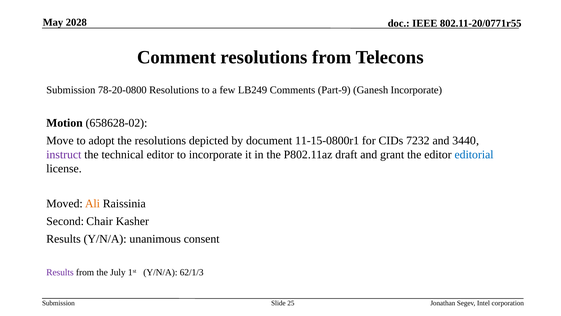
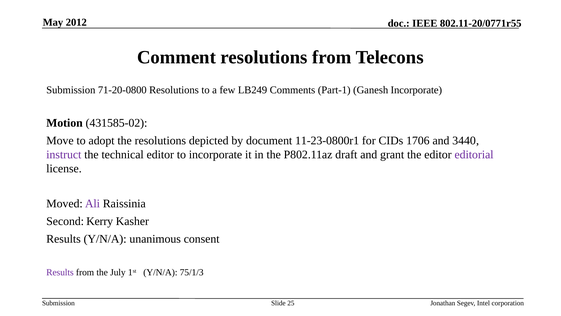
2028: 2028 -> 2012 (76, 22)
78-20-0800: 78-20-0800 -> 71-20-0800 (122, 90)
Part-9: Part-9 -> Part-1 (334, 90)
658628-02: 658628-02 -> 431585-02 (117, 123)
11-15-0800r1: 11-15-0800r1 -> 11-23-0800r1 (327, 140)
7232: 7232 -> 1706 (418, 140)
editorial colour: blue -> purple (474, 154)
Ali colour: orange -> purple (92, 203)
Chair: Chair -> Kerry (100, 221)
62/1/3: 62/1/3 -> 75/1/3 (192, 272)
